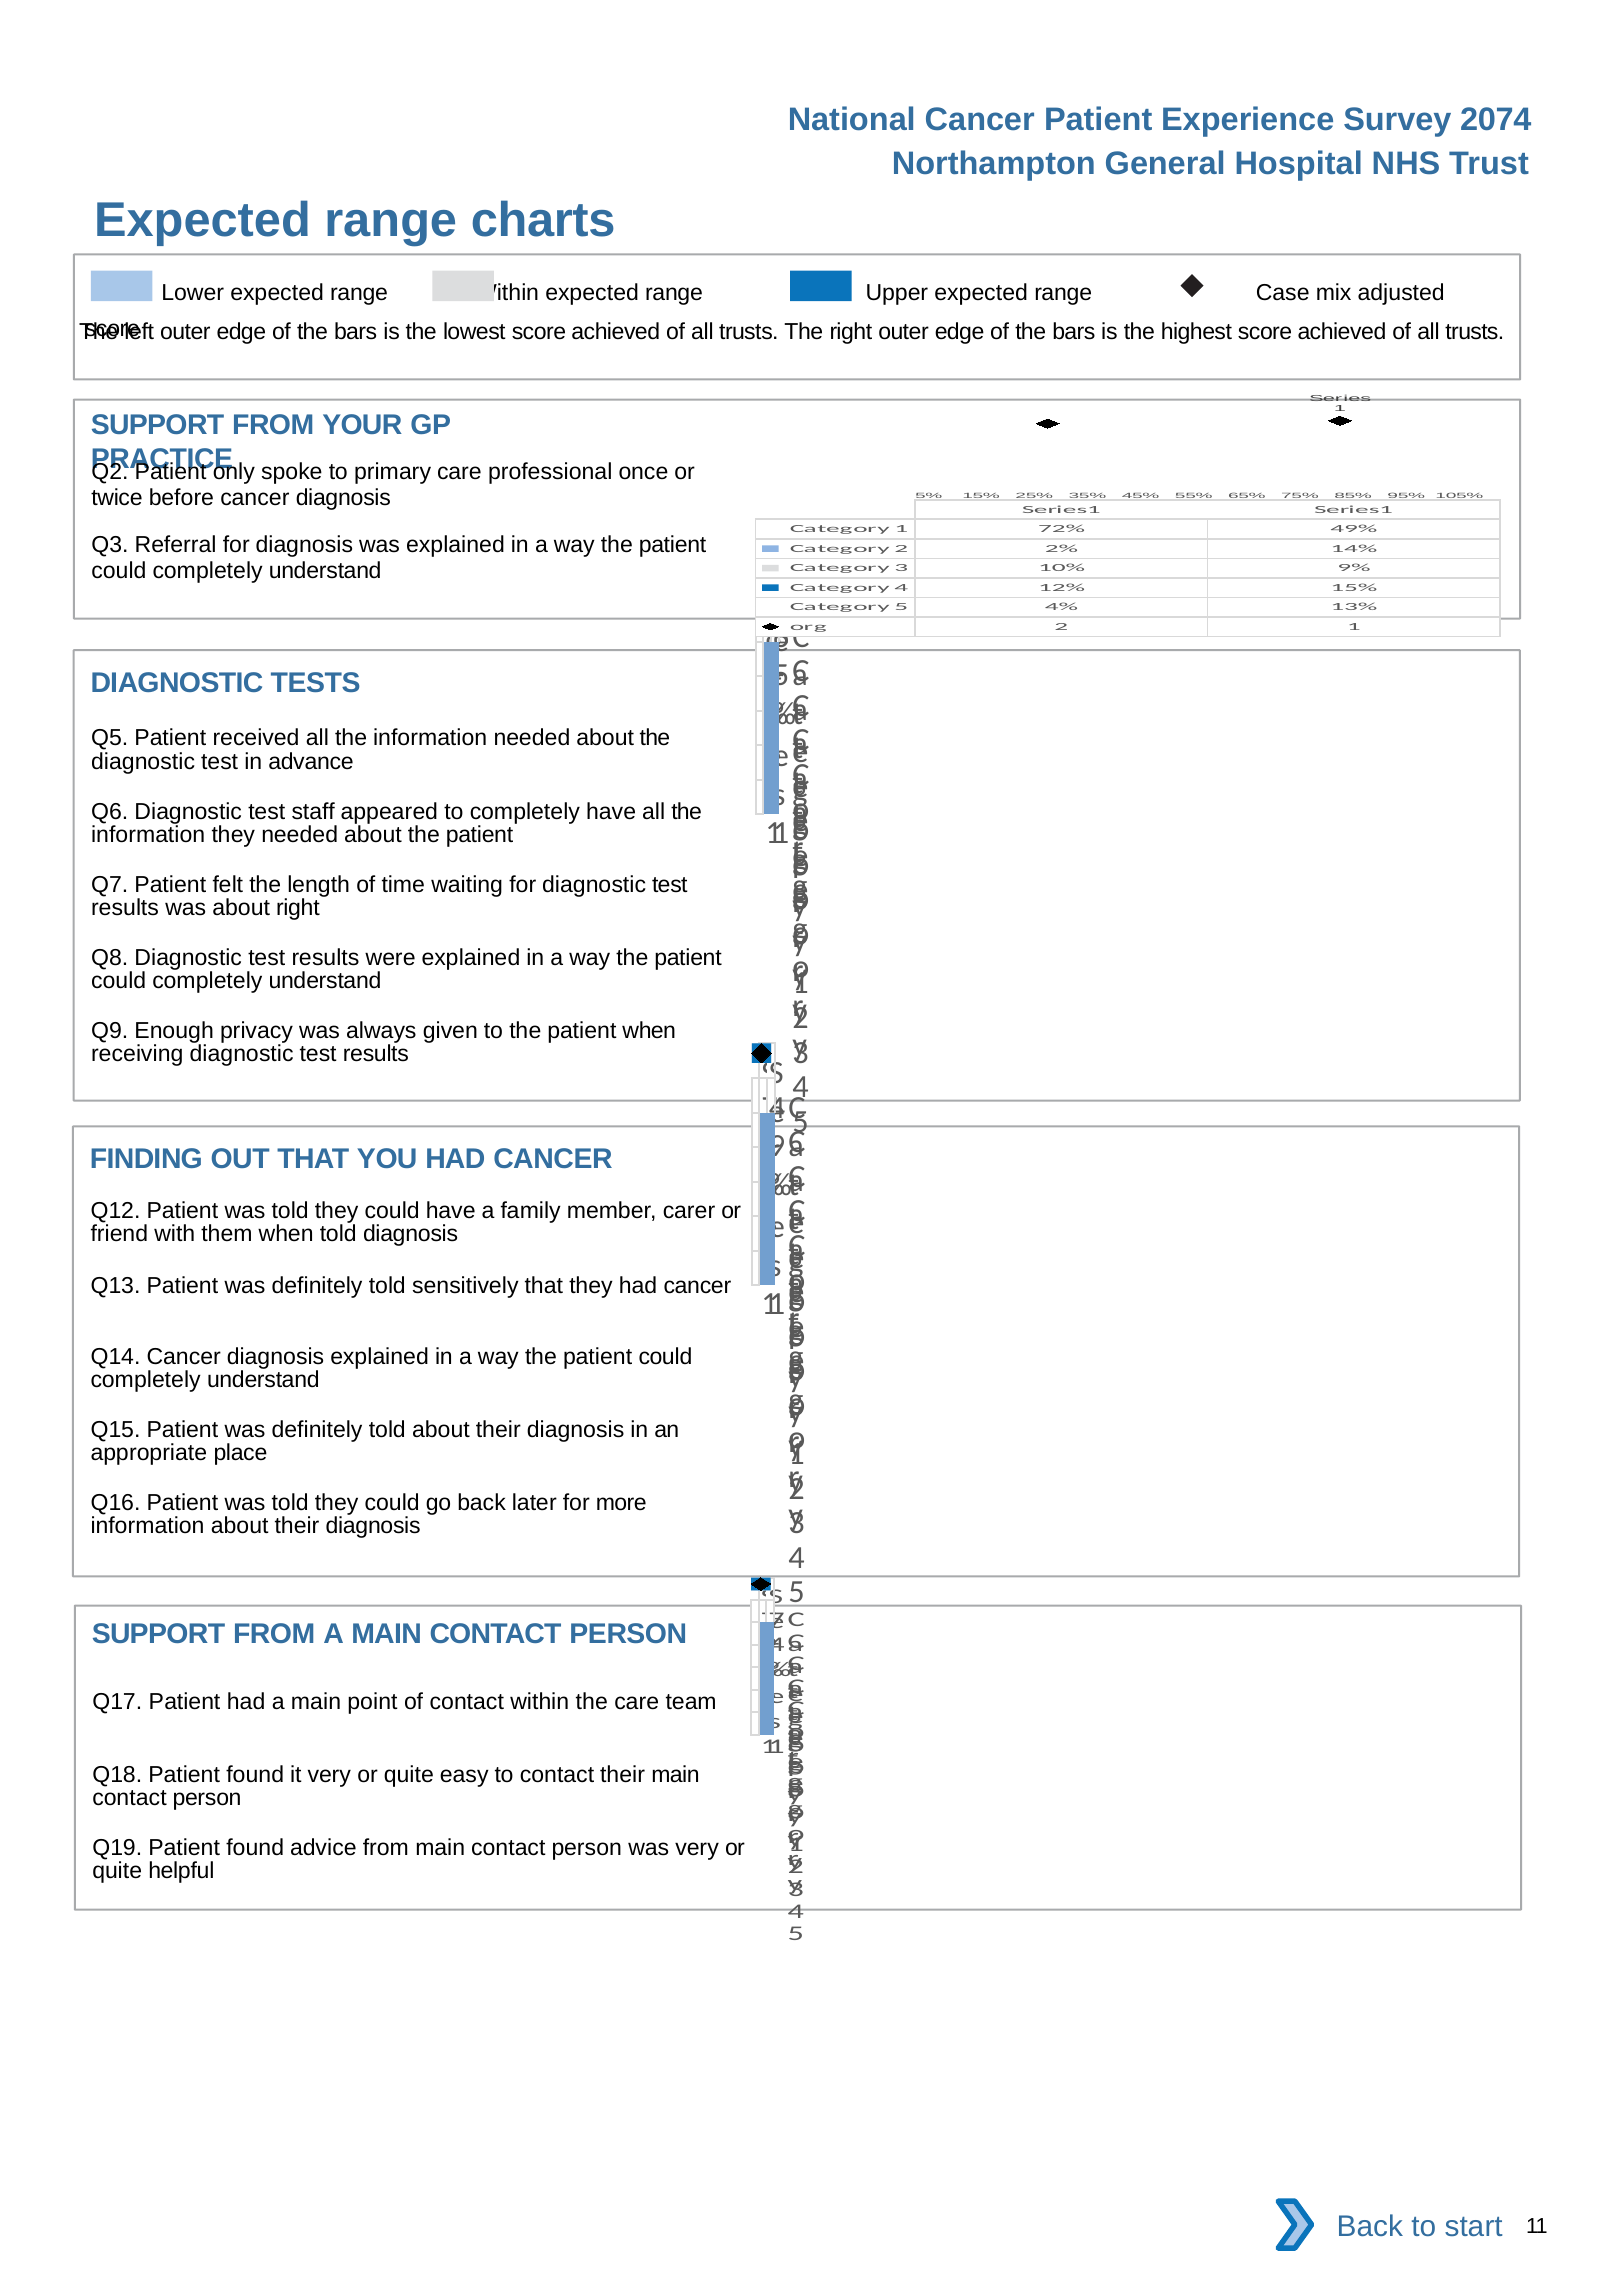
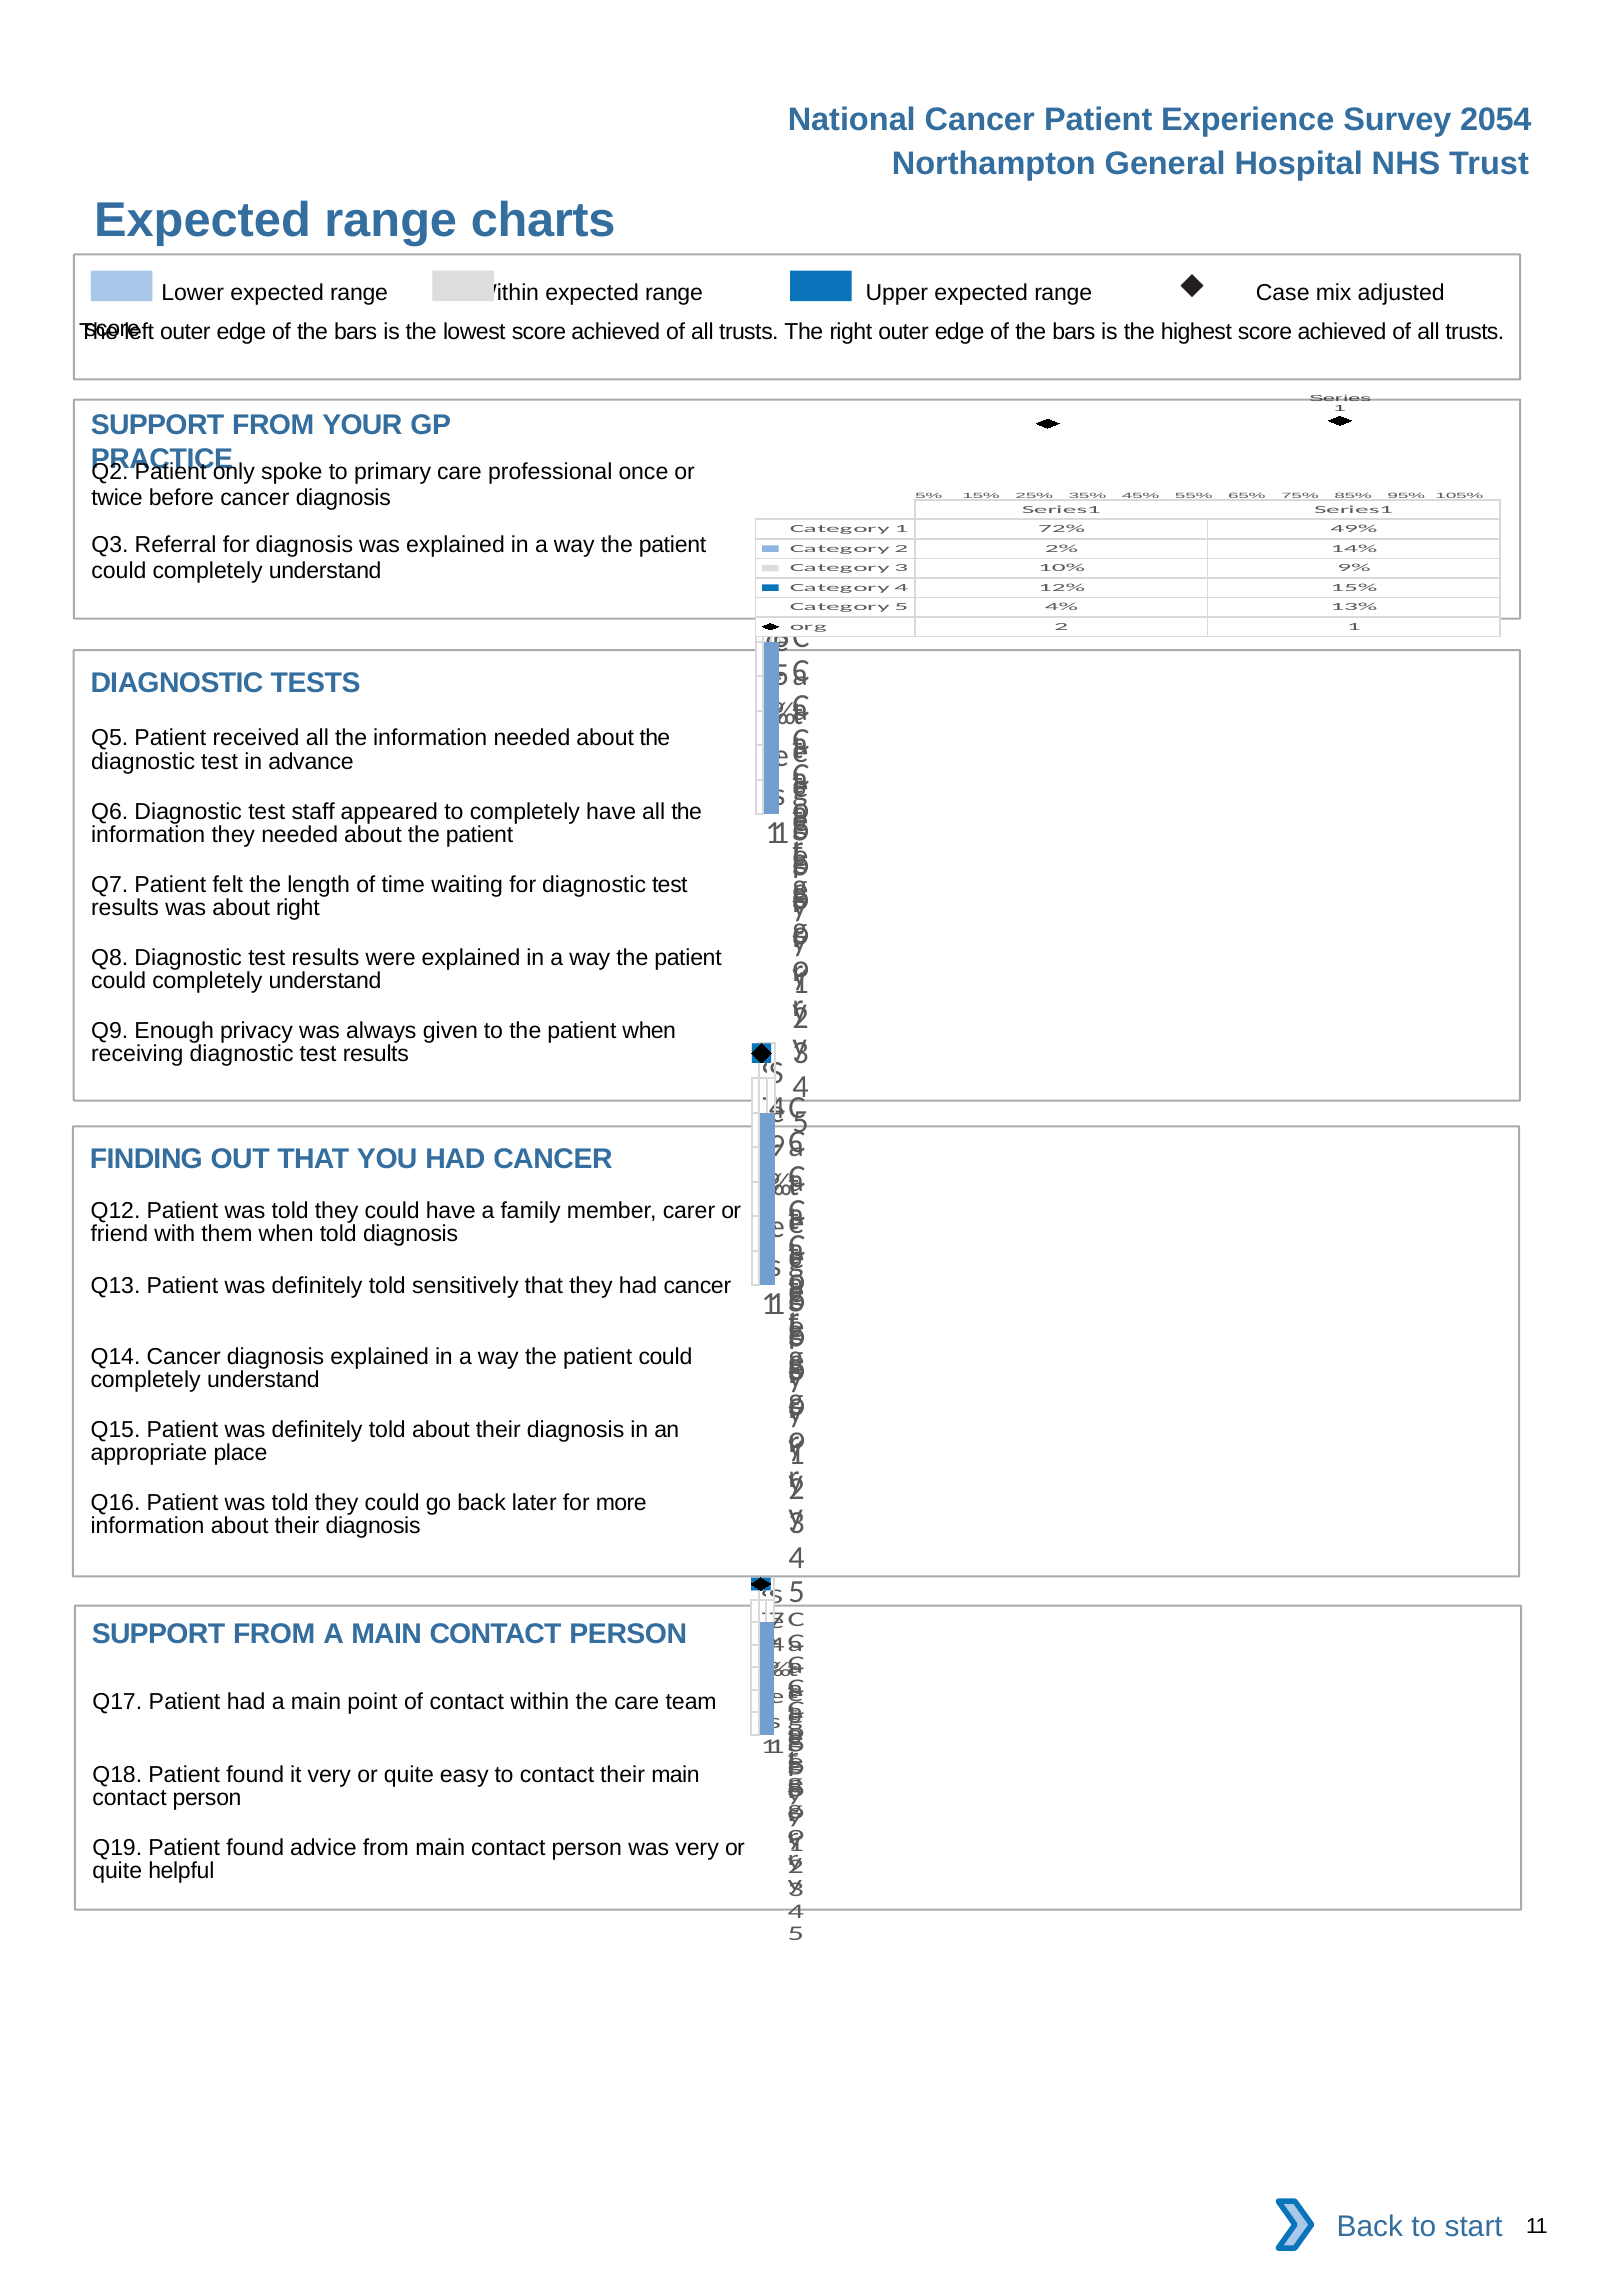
2074: 2074 -> 2054 (1496, 120)
